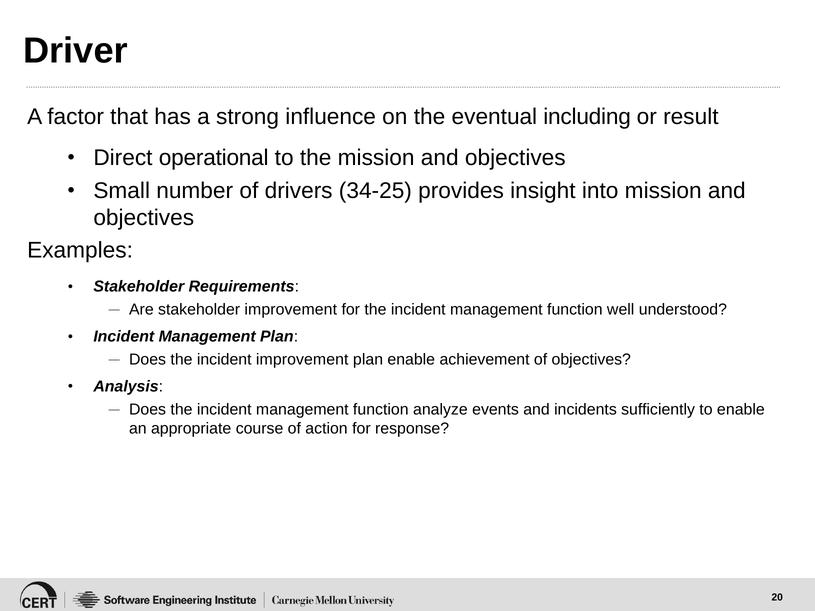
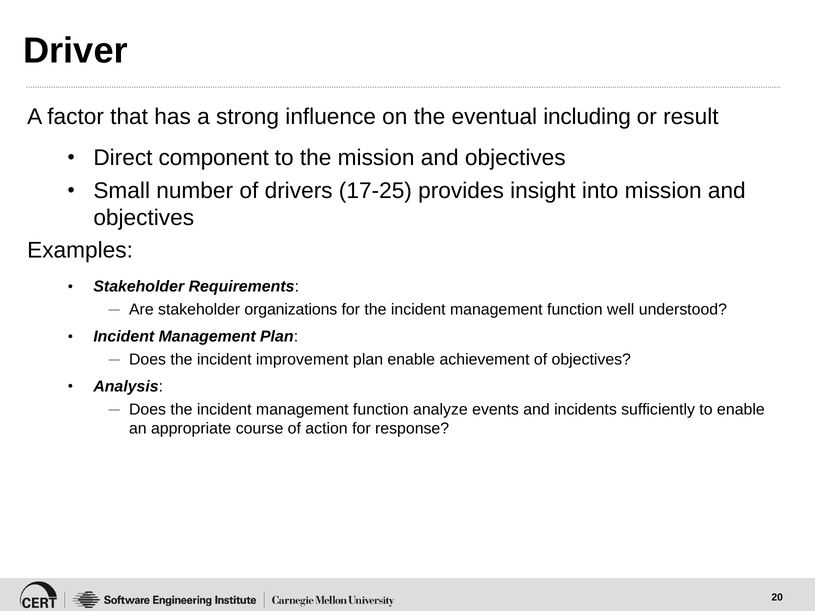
operational: operational -> component (214, 158)
34-25: 34-25 -> 17-25 (375, 191)
stakeholder improvement: improvement -> organizations (291, 310)
